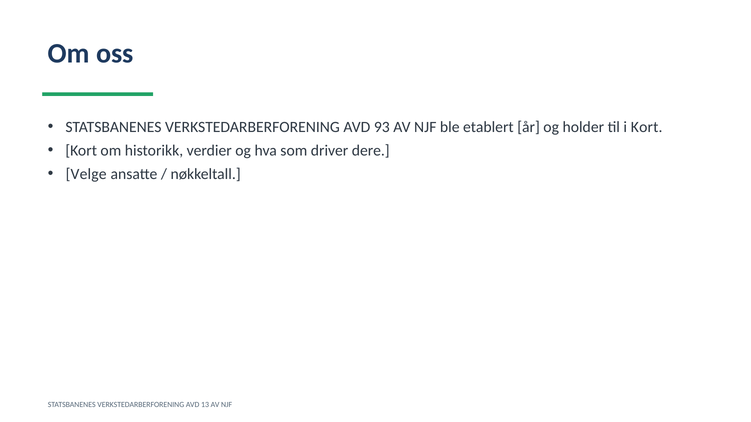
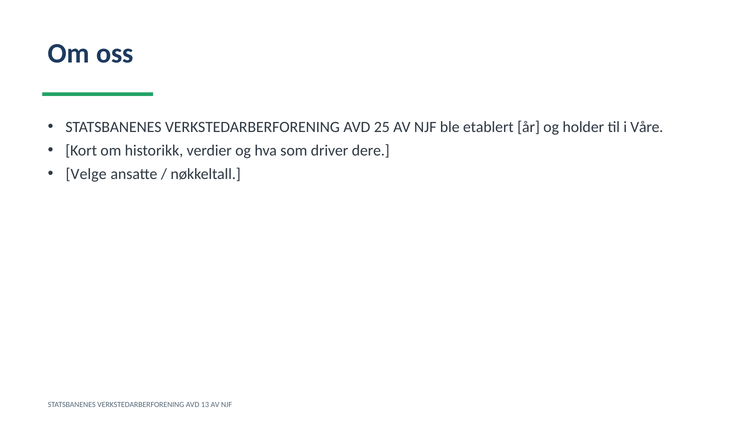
93: 93 -> 25 (382, 127)
i Kort: Kort -> Våre (647, 127)
